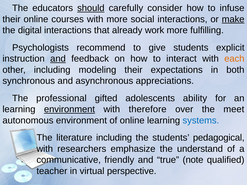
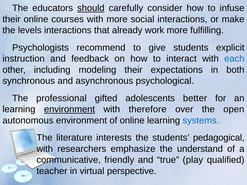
make underline: present -> none (233, 19)
digital: digital -> levels (30, 30)
and underline: present -> none (58, 59)
each colour: orange -> blue (234, 59)
appreciations: appreciations -> psychological (165, 81)
ability: ability -> better (195, 98)
meet: meet -> open (234, 109)
literature including: including -> interests (114, 138)
note: note -> play (193, 160)
